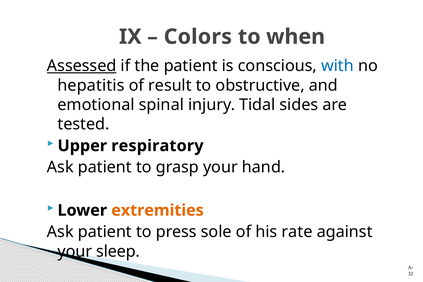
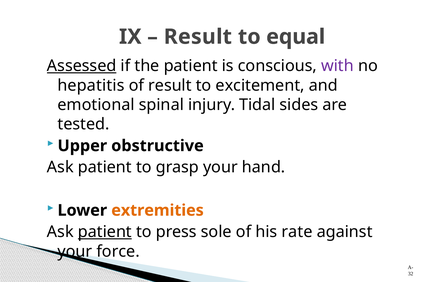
Colors: Colors -> Result (198, 37)
when: when -> equal (296, 37)
with colour: blue -> purple (337, 66)
obstructive: obstructive -> excitement (260, 85)
respiratory: respiratory -> obstructive (157, 146)
patient underline: none -> present (105, 232)
sleep: sleep -> force (118, 251)
